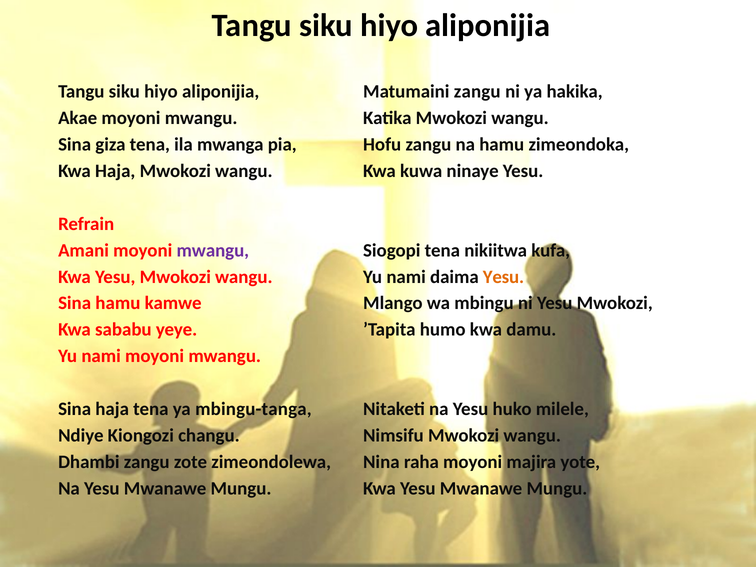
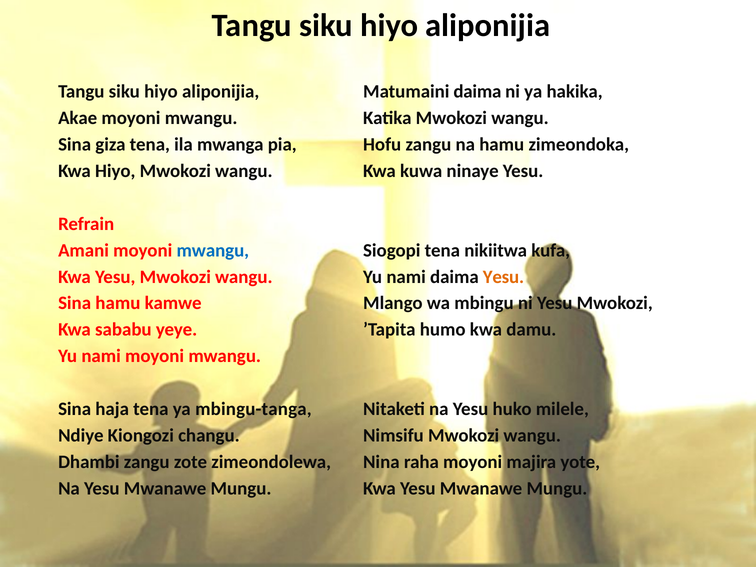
Matumaini zangu: zangu -> daima (477, 92)
Kwa Haja: Haja -> Hiyo (115, 171)
mwangu colour: purple -> blue (213, 250)
